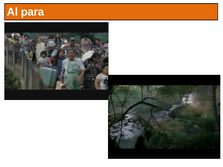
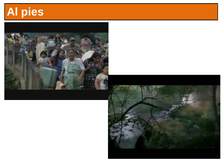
para: para -> pies (32, 12)
